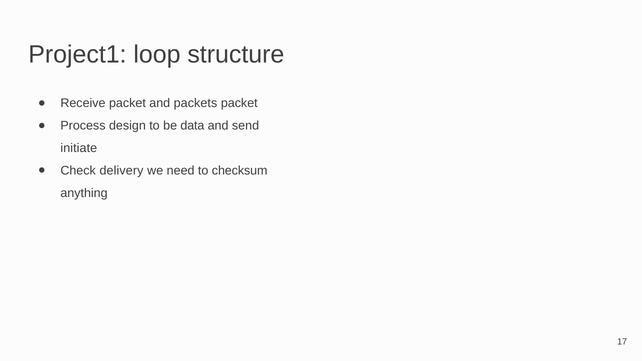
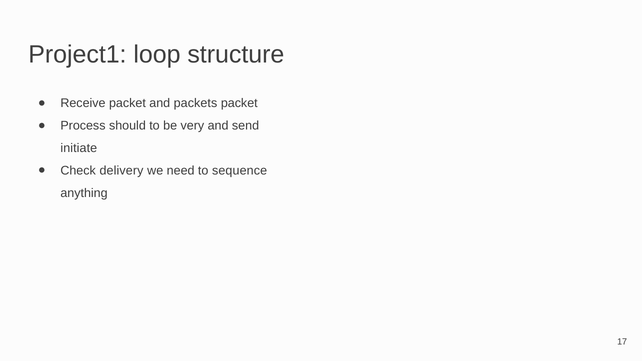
design: design -> should (127, 126)
data: data -> very (192, 126)
checksum: checksum -> sequence (240, 171)
